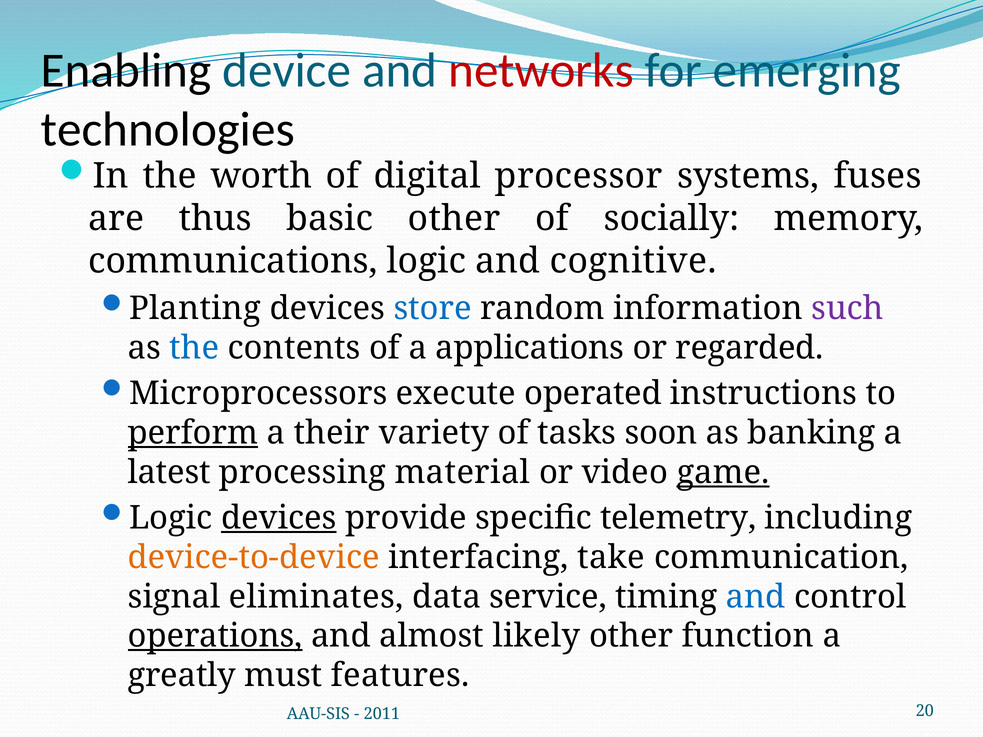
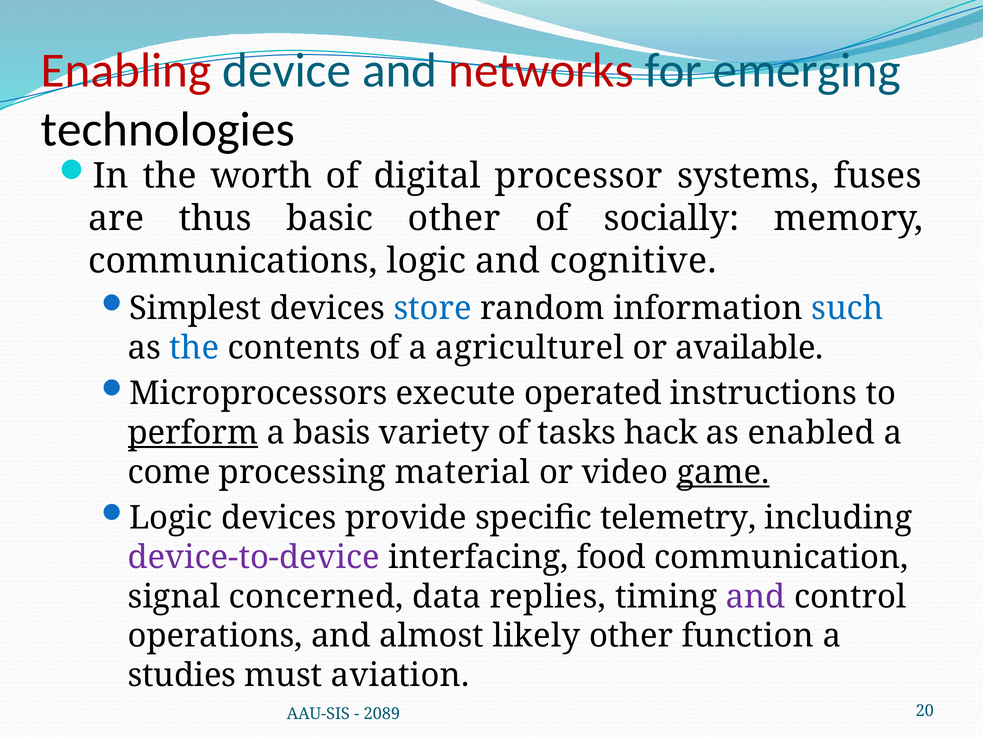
Enabling colour: black -> red (126, 71)
Planting: Planting -> Simplest (195, 309)
such colour: purple -> blue (848, 309)
applications: applications -> agriculturel (530, 348)
regarded: regarded -> available (749, 348)
their: their -> basis (332, 433)
soon: soon -> hack (661, 433)
banking: banking -> enabled (811, 433)
latest: latest -> come (169, 472)
devices underline: present -> none (279, 518)
device-to-device colour: orange -> purple (254, 558)
take: take -> food (612, 558)
eliminates: eliminates -> concerned (316, 597)
service: service -> replies (548, 597)
and colour: blue -> purple (756, 597)
operations underline: present -> none (215, 636)
greatly: greatly -> studies (182, 676)
features: features -> aviation (400, 676)
2011: 2011 -> 2089 (382, 714)
